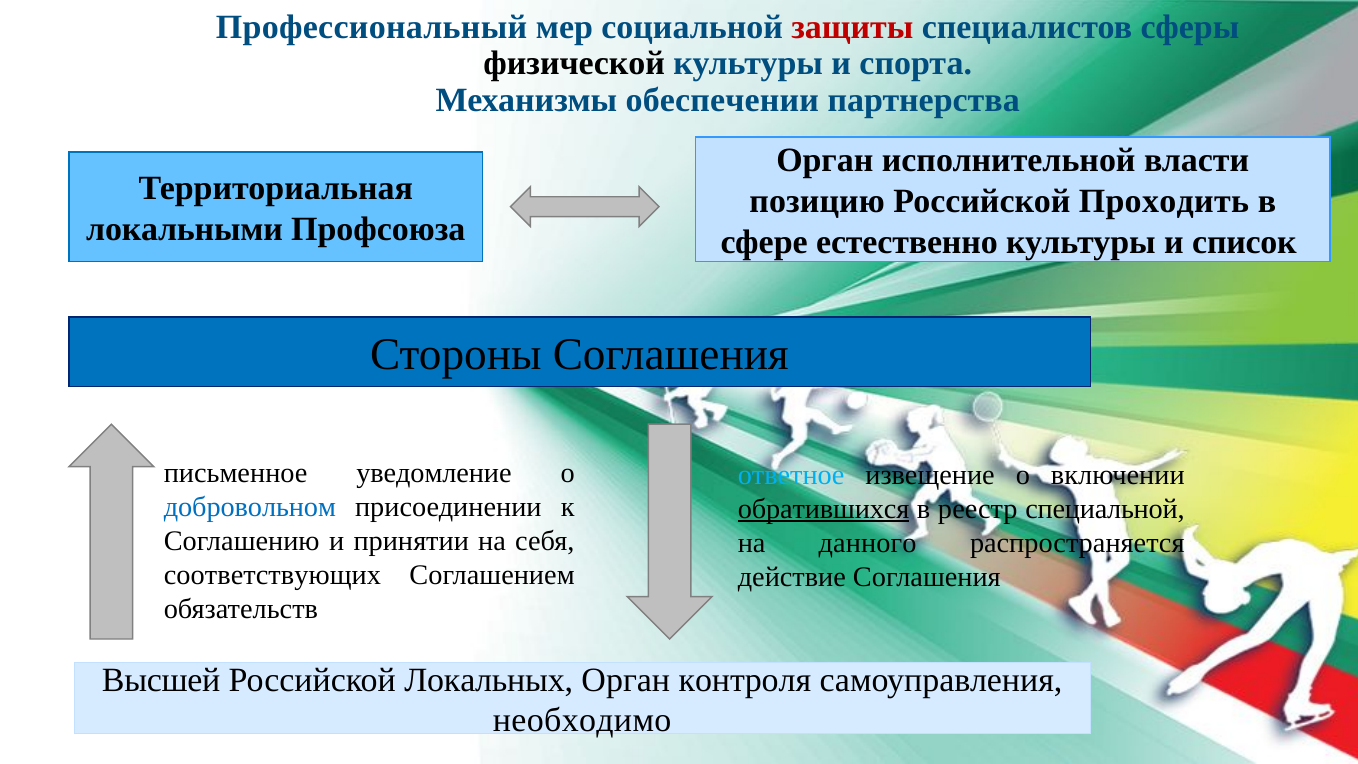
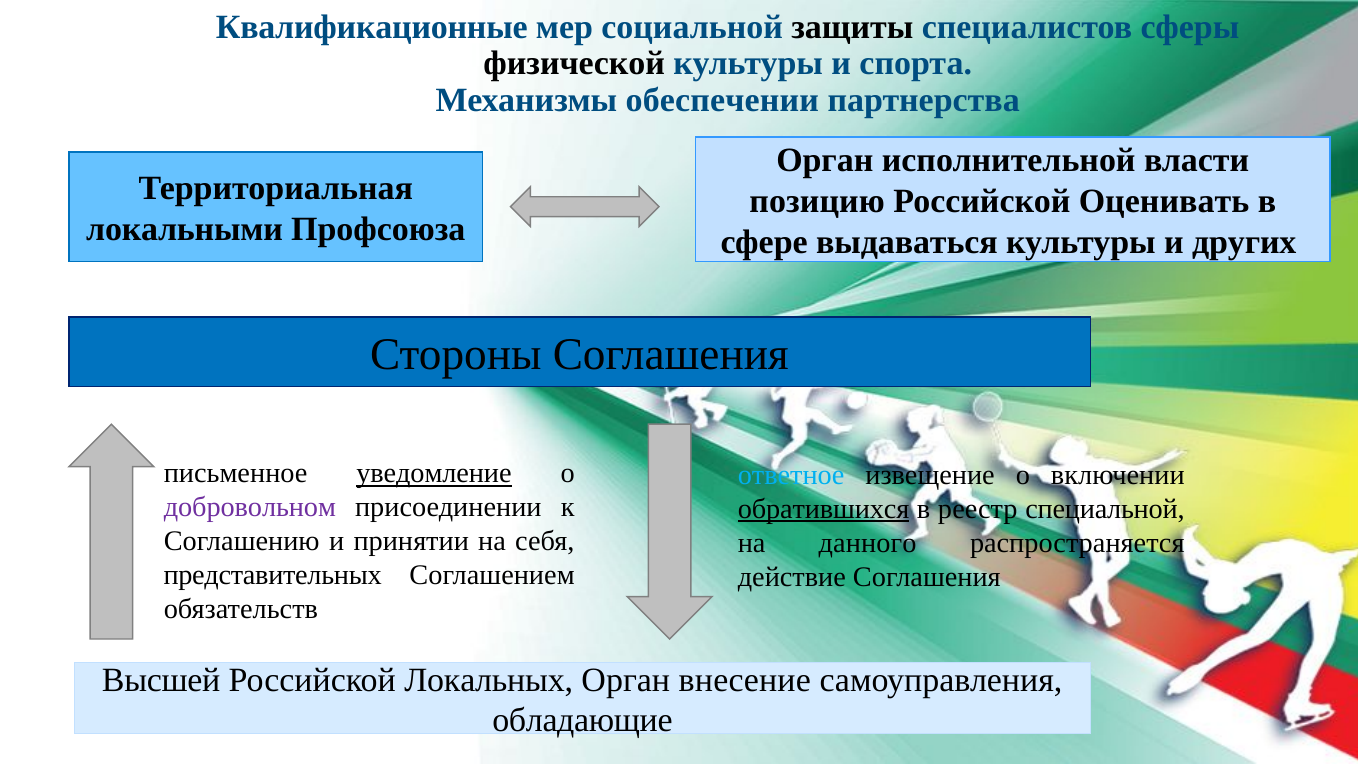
Профессиональный: Профессиональный -> Квалификационные (372, 27)
защиты colour: red -> black (852, 27)
Проходить: Проходить -> Оценивать (1164, 201)
естественно: естественно -> выдаваться (907, 242)
список: список -> других (1244, 242)
уведомление underline: none -> present (434, 474)
добровольном colour: blue -> purple (250, 508)
соответствующих: соответствующих -> представительных (273, 575)
контроля: контроля -> внесение (745, 680)
необходимо: необходимо -> обладающие (582, 721)
